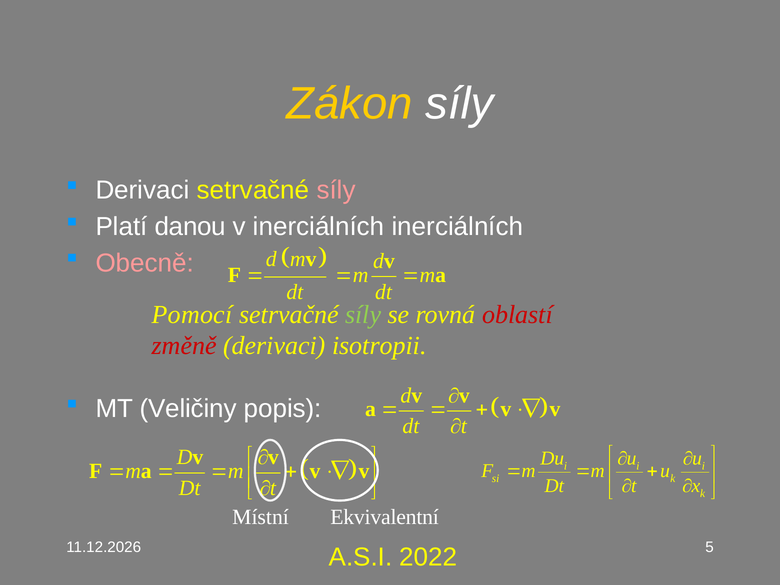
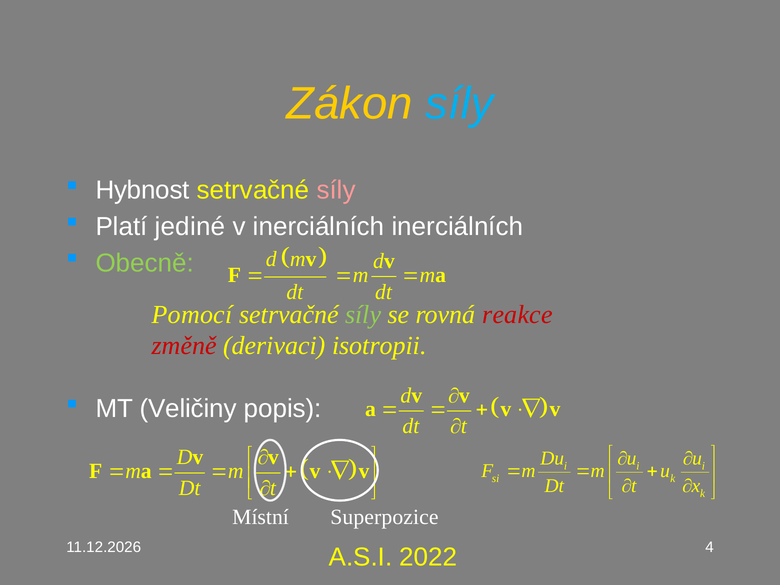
síly colour: white -> light blue (459, 104)
Derivaci: Derivaci -> Hybnost (143, 190)
danou: danou -> jediné (190, 227)
Obecně colour: pink -> light green (145, 263)
oblastí: oblastí -> reakce (517, 315)
Ekvivalentní: Ekvivalentní -> Superpozice (384, 517)
5: 5 -> 4 (709, 547)
